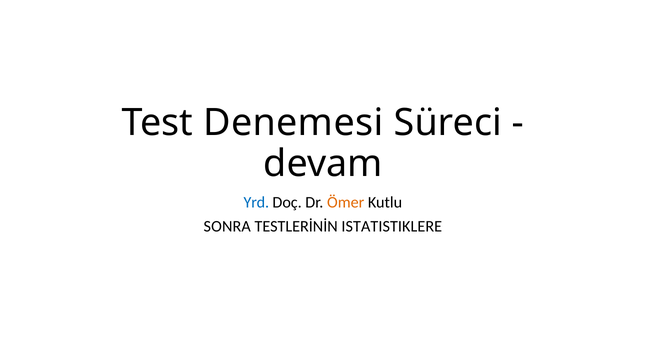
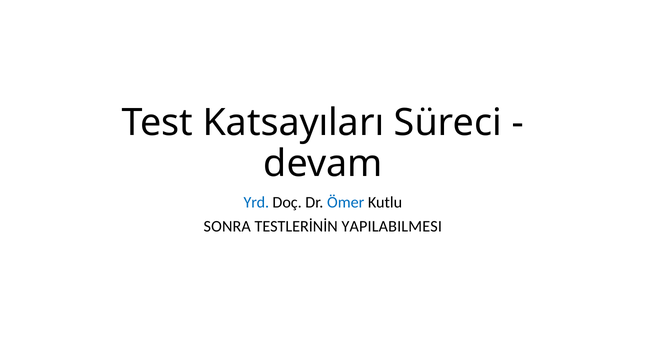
Denemesi: Denemesi -> Katsayıları (293, 123)
Ömer colour: orange -> blue (346, 202)
ISTATISTIKLERE: ISTATISTIKLERE -> YAPILABILMESI (392, 226)
